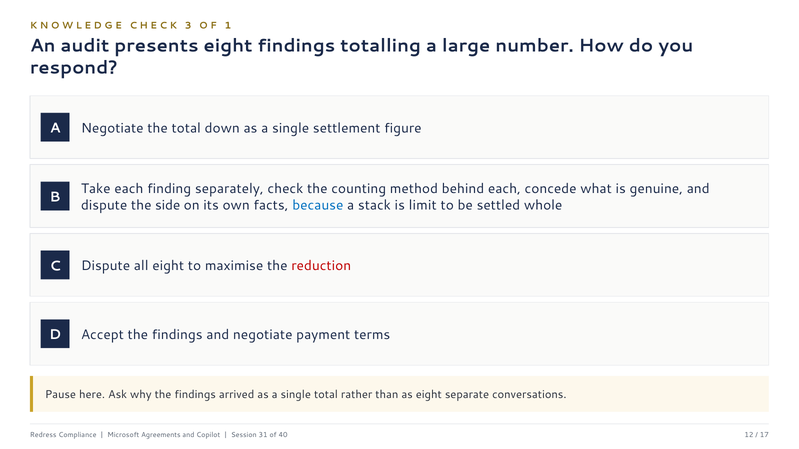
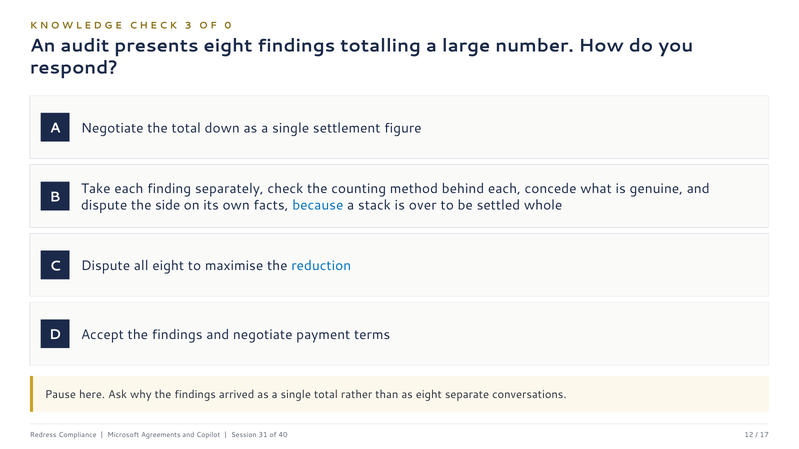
1: 1 -> 0 (228, 26)
limit: limit -> over (423, 205)
reduction colour: red -> blue (321, 266)
